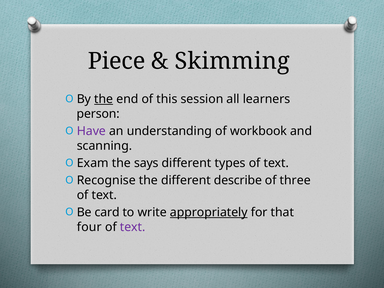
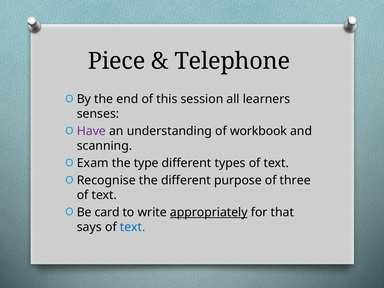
Skimming: Skimming -> Telephone (232, 61)
the underline: present -> none (104, 99)
person: person -> senses (98, 114)
says: says -> type (146, 163)
describe: describe -> purpose (238, 180)
four: four -> says (89, 227)
text colour: purple -> blue (133, 227)
